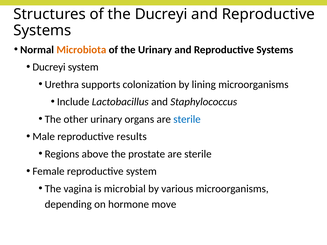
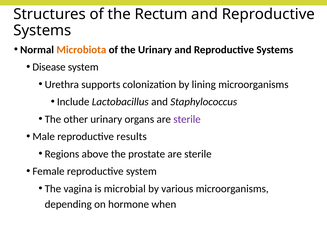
the Ducreyi: Ducreyi -> Rectum (161, 14)
Ducreyi: Ducreyi -> Disease (49, 67)
sterile colour: blue -> purple (187, 119)
move: move -> when (164, 205)
